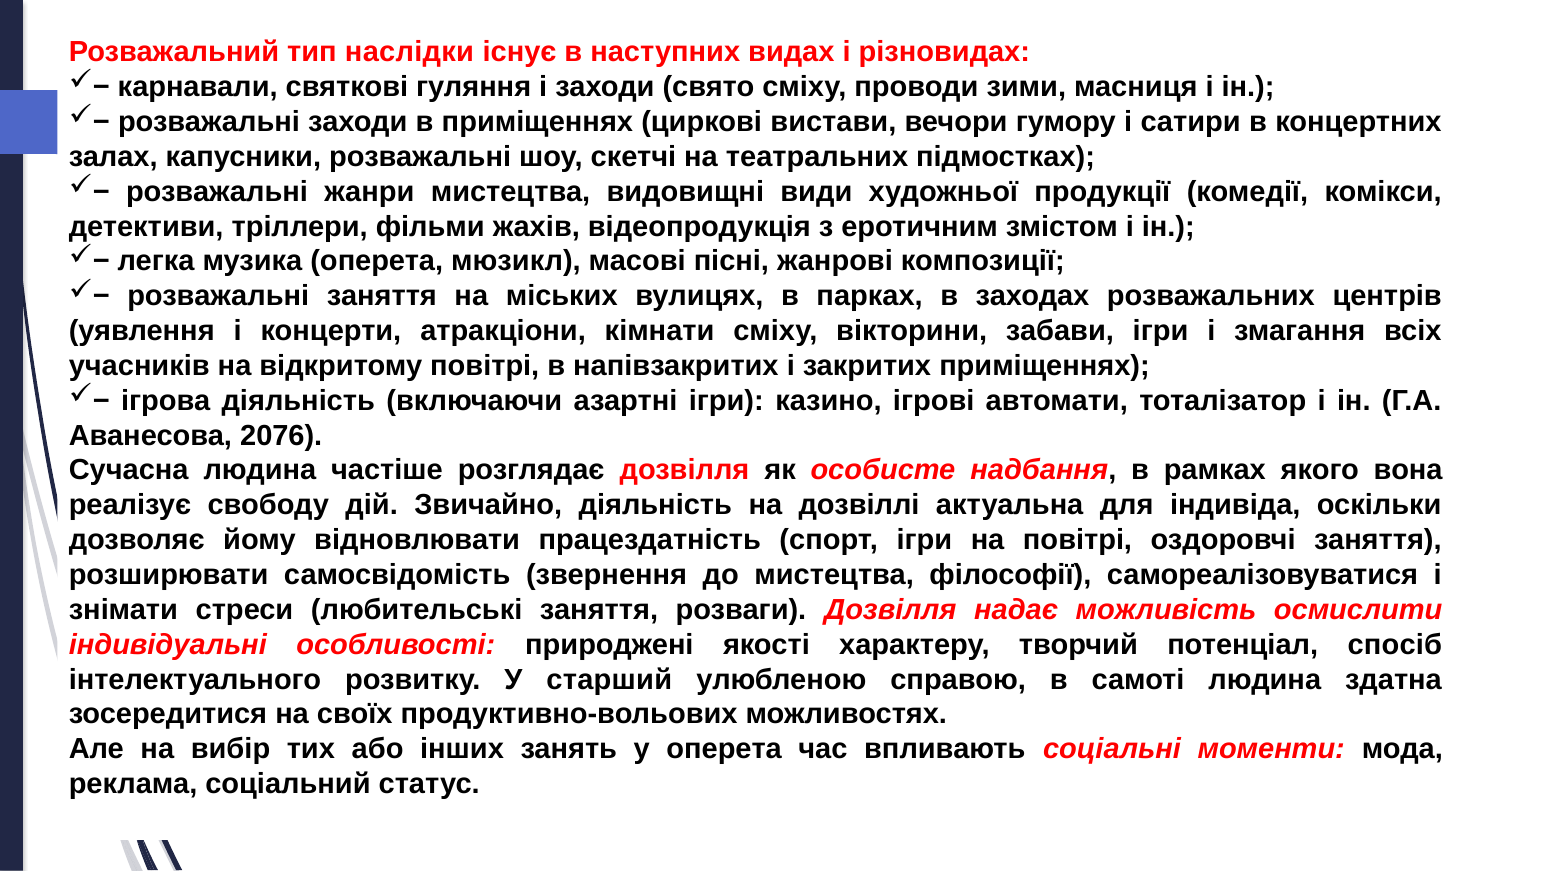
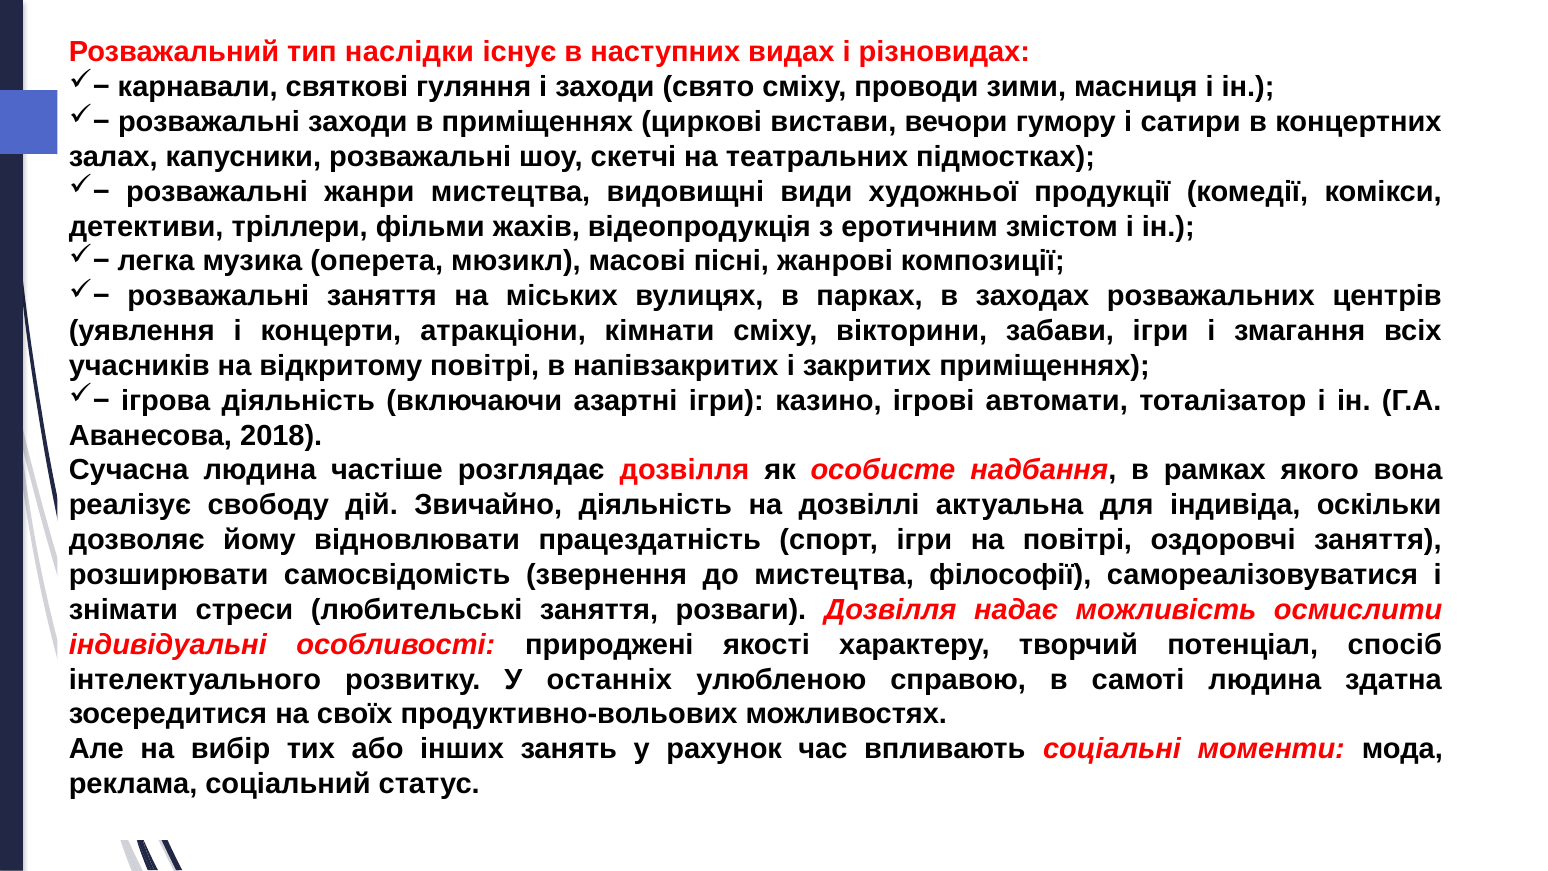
2076: 2076 -> 2018 (281, 435)
старший: старший -> останніх (609, 679)
у оперета: оперета -> рахунок (724, 749)
